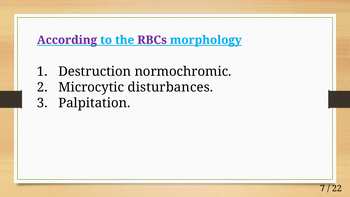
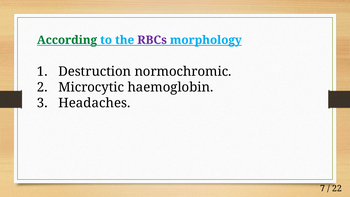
According colour: purple -> green (67, 40)
disturbances: disturbances -> haemoglobin (170, 87)
Palpitation: Palpitation -> Headaches (94, 103)
